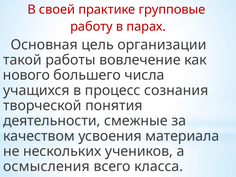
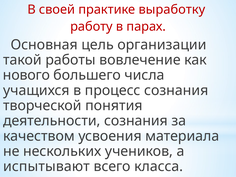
групповые: групповые -> выработку (172, 10)
деятельности смежные: смежные -> сознания (136, 121)
осмысления: осмысления -> испытывают (46, 166)
